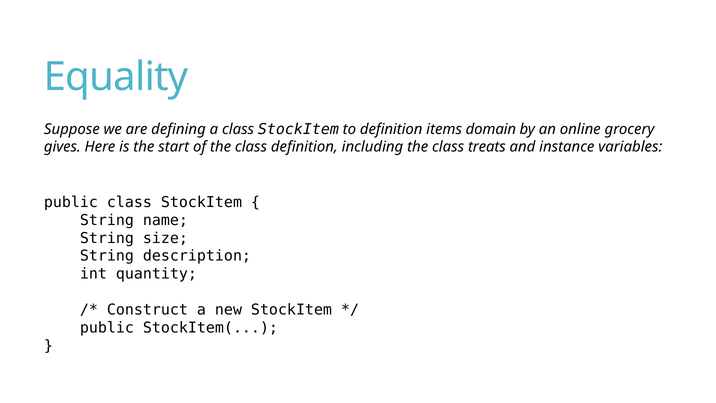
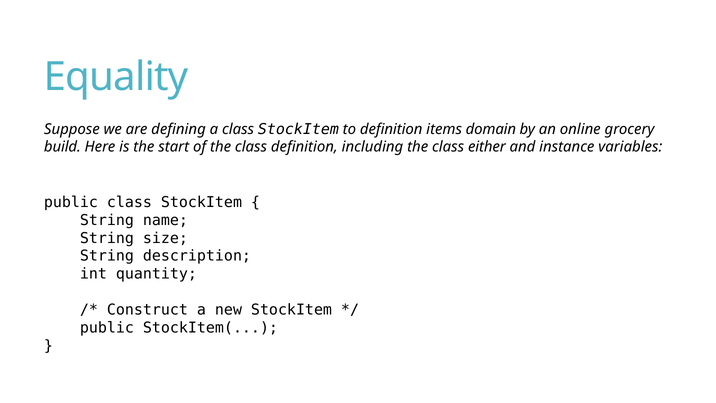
gives: gives -> build (62, 147)
treats: treats -> either (487, 147)
